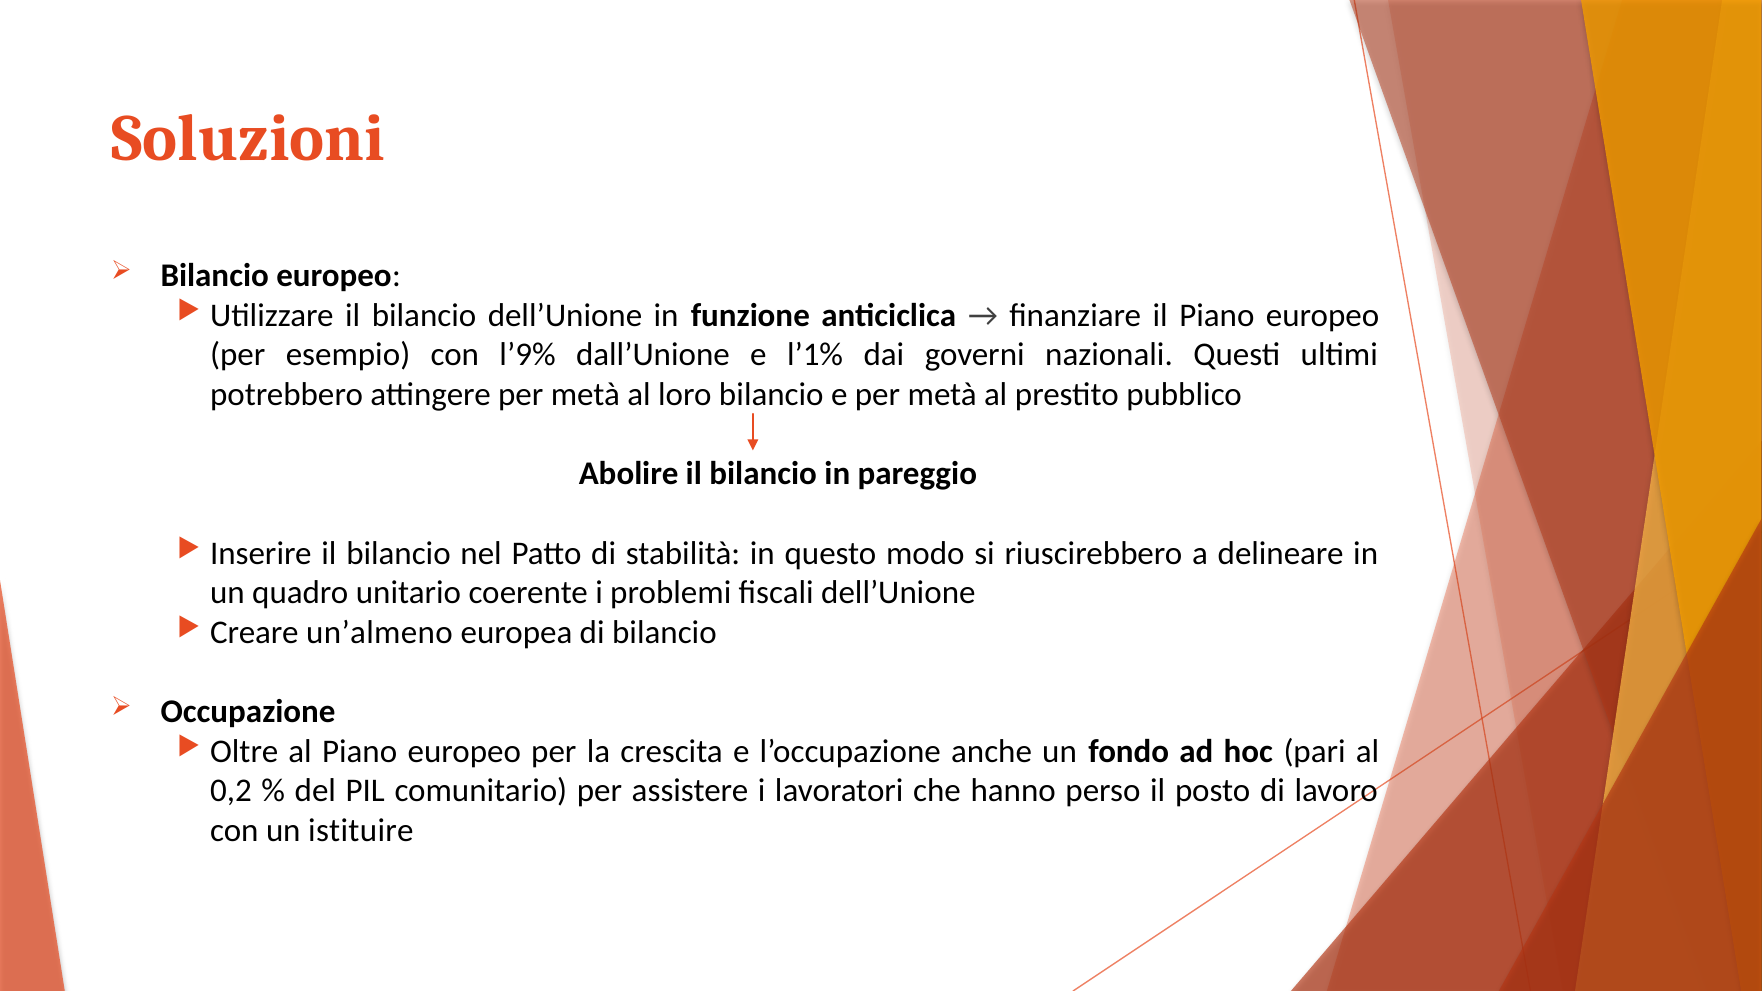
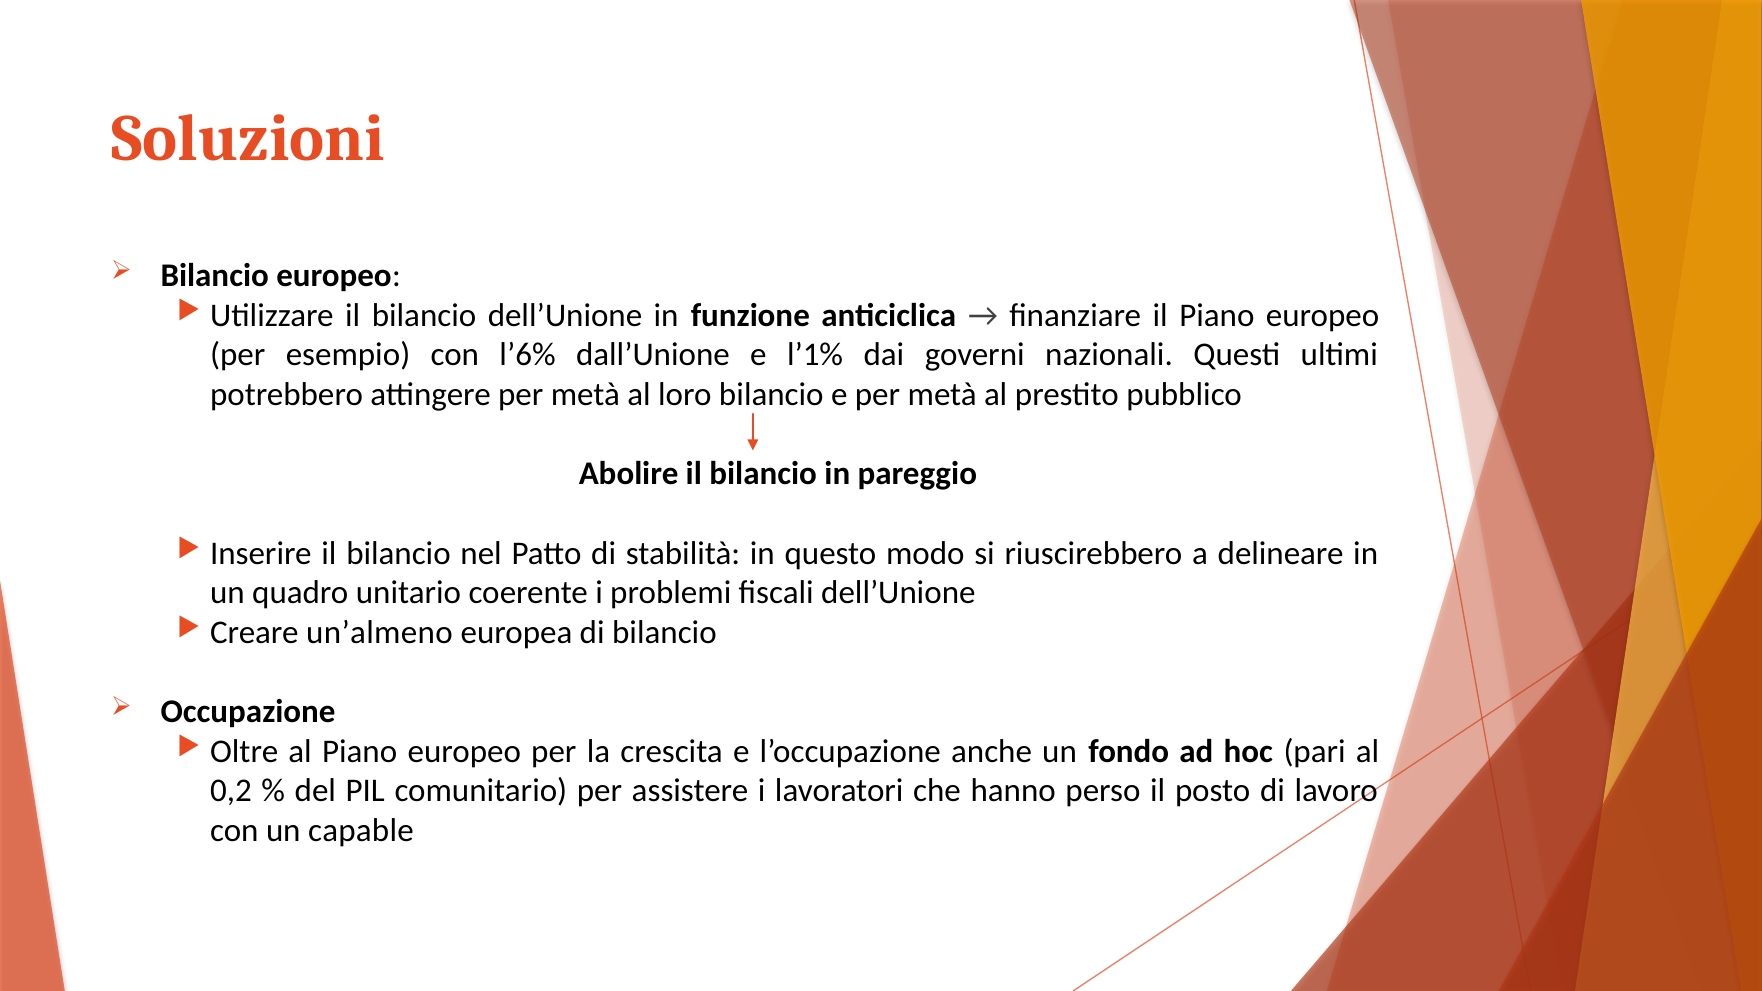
l’9%: l’9% -> l’6% (528, 355)
istituire: istituire -> capable (361, 831)
